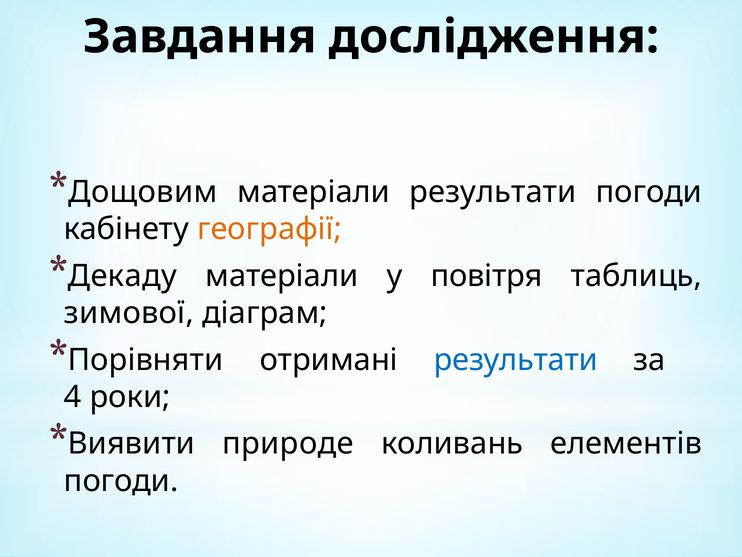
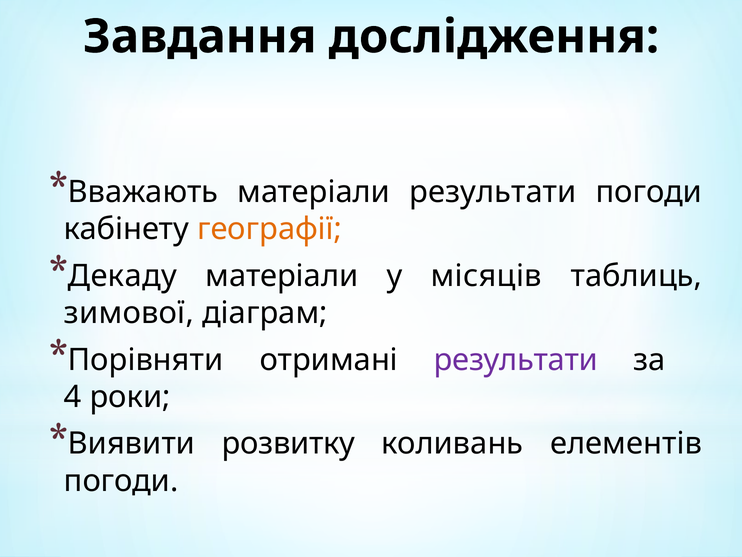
Дощовим: Дощовим -> Вважають (143, 192)
повітря: повітря -> місяців (486, 276)
результати colour: blue -> purple (516, 359)
природе: природе -> розвитку (288, 443)
